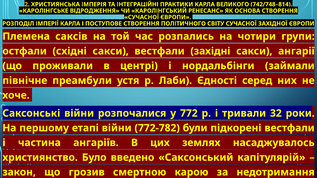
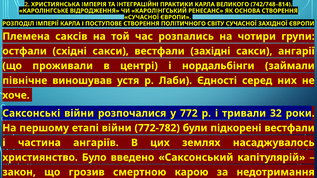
преамбули: преамбули -> виношував (82, 81)
